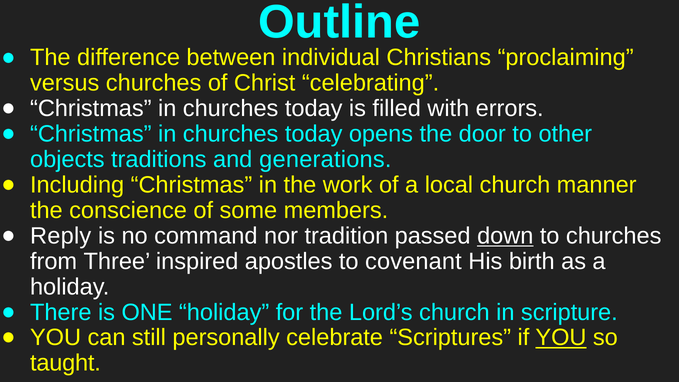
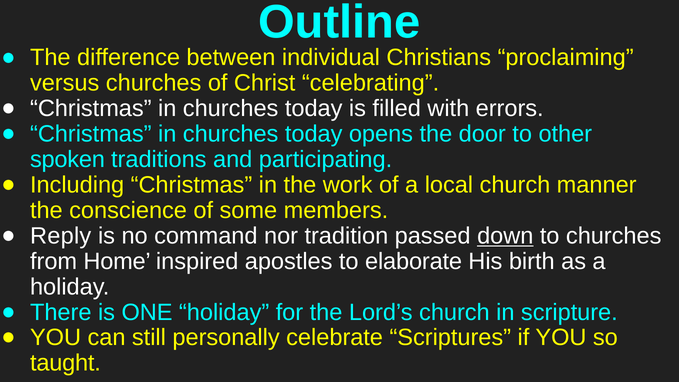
objects: objects -> spoken (67, 159)
generations: generations -> participating (325, 159)
Three: Three -> Home (117, 261)
covenant: covenant -> elaborate (414, 261)
YOU underline: present -> none (561, 338)
